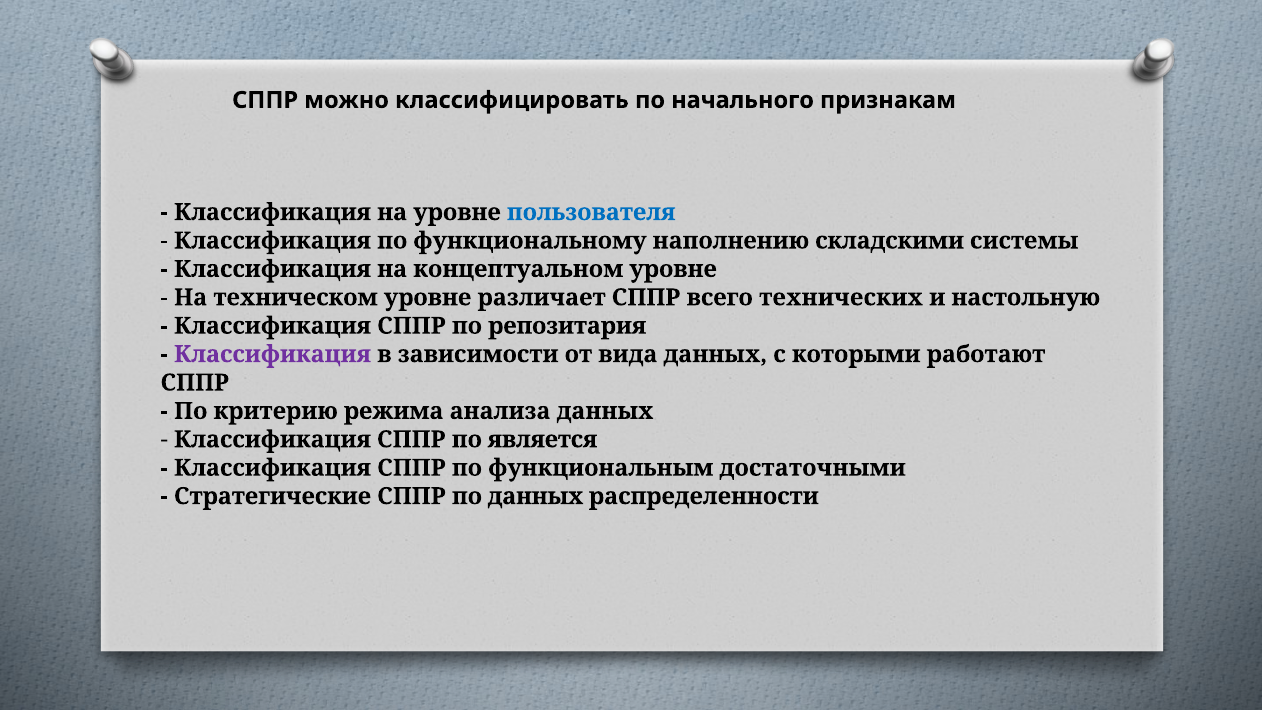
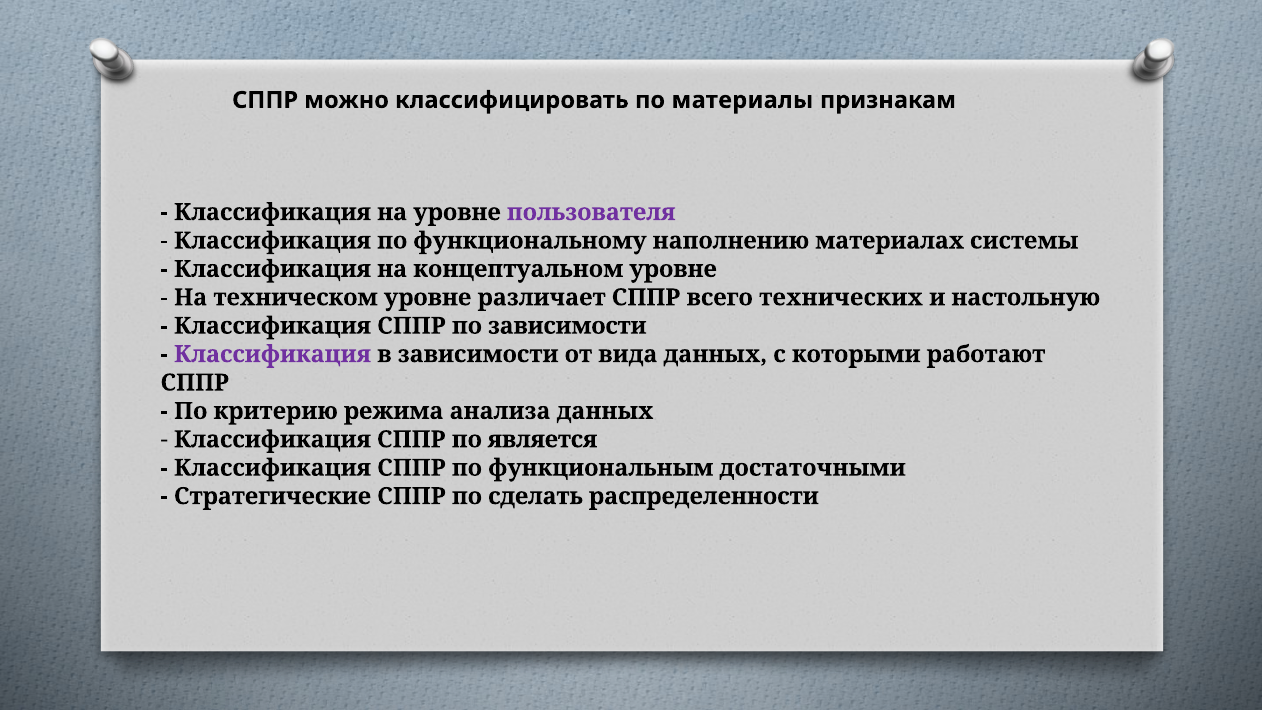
начального: начального -> материалы (742, 100)
пользователя colour: blue -> purple (591, 212)
складскими: складскими -> материалах (890, 241)
по репозитария: репозитария -> зависимости (567, 326)
по данных: данных -> сделать (536, 496)
